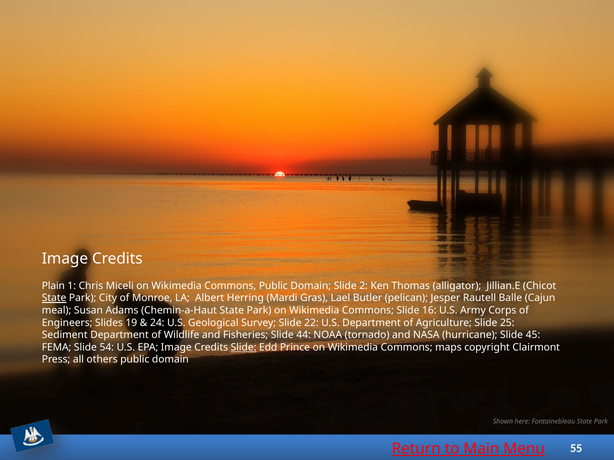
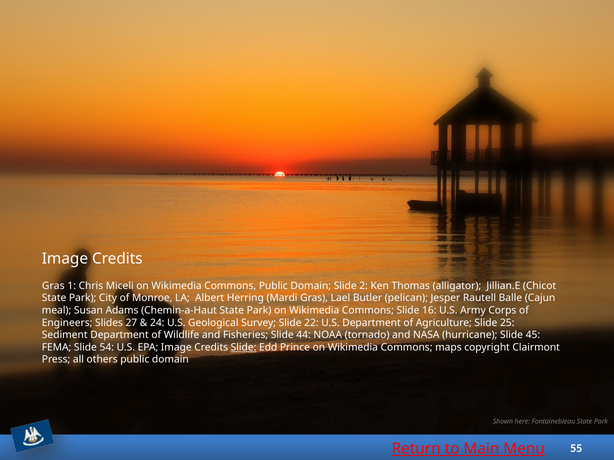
Plain: Plain -> Gras (53, 286)
State underline: present -> none (54, 298)
19: 19 -> 27 (131, 323)
